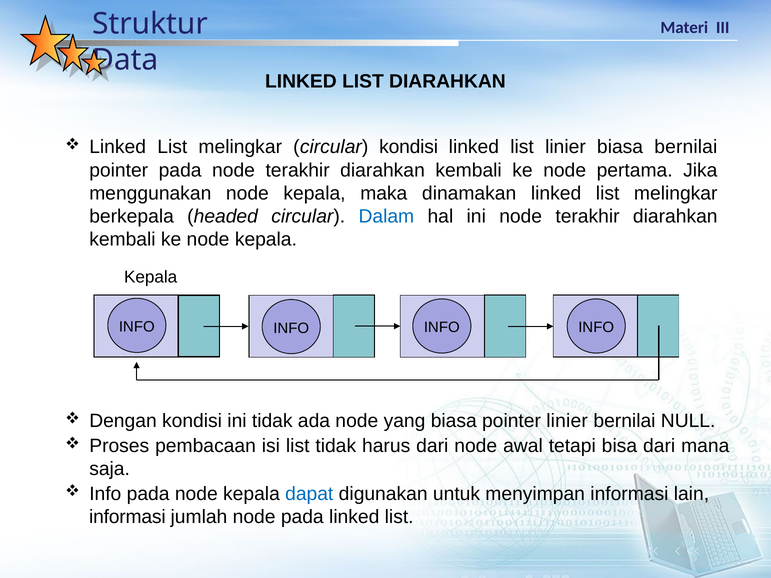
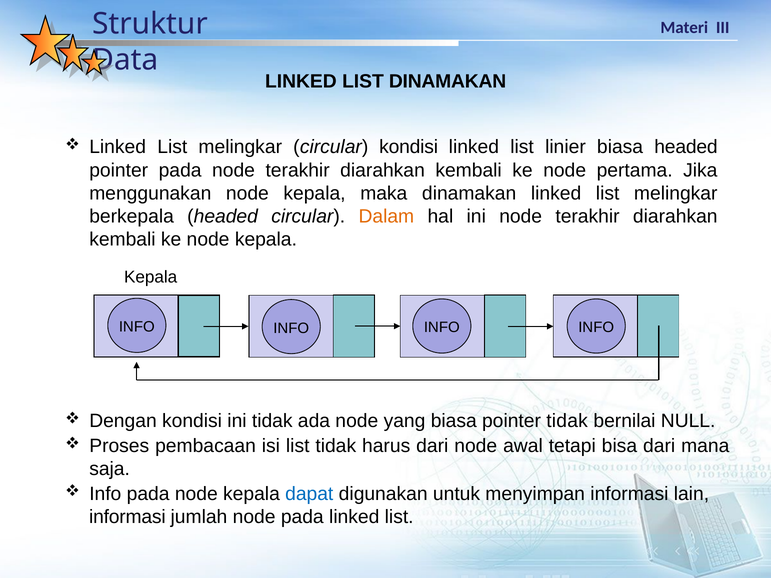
LIST DIARAHKAN: DIARAHKAN -> DINAMAKAN (448, 81)
biasa bernilai: bernilai -> headed (686, 147)
Dalam colour: blue -> orange (386, 217)
pointer linier: linier -> tidak (567, 421)
